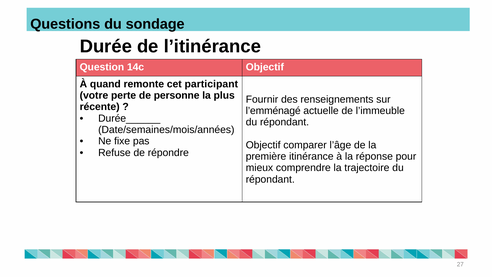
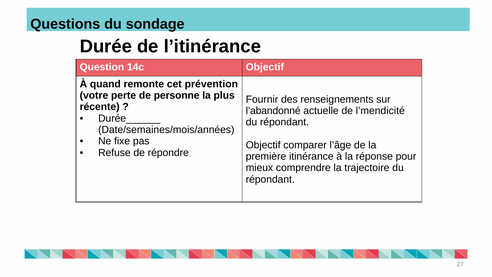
participant: participant -> prévention (211, 84)
l’emménagé: l’emménagé -> l’abandonné (273, 111)
l’immeuble: l’immeuble -> l’mendicité (380, 111)
